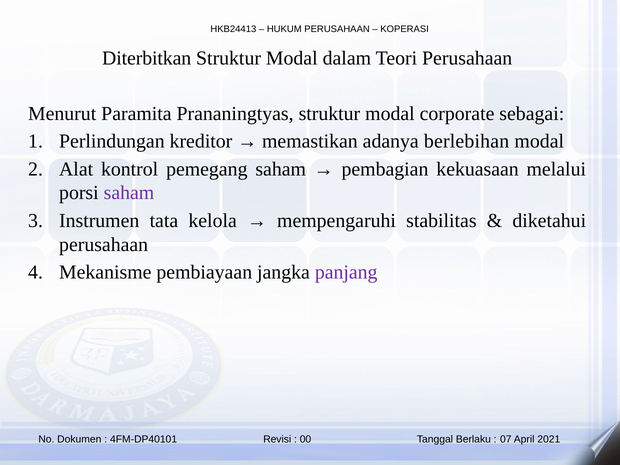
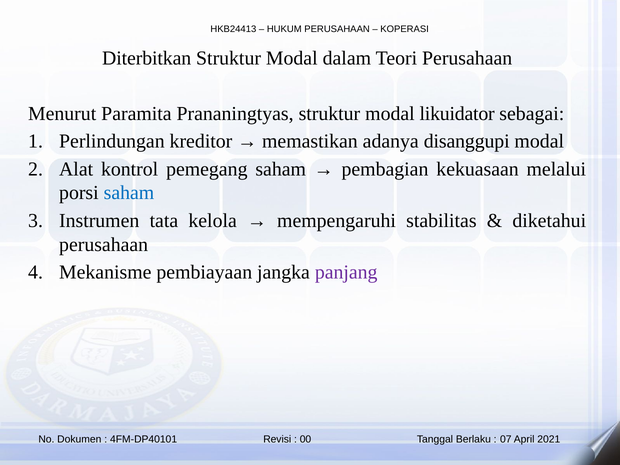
corporate: corporate -> likuidator (457, 114)
berlebihan: berlebihan -> disanggupi (467, 141)
saham colour: purple -> blue (129, 193)
